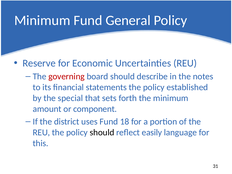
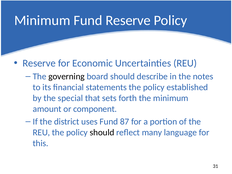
Fund General: General -> Reserve (128, 20)
governing colour: red -> black (67, 76)
18: 18 -> 87 (125, 122)
easily: easily -> many (152, 132)
